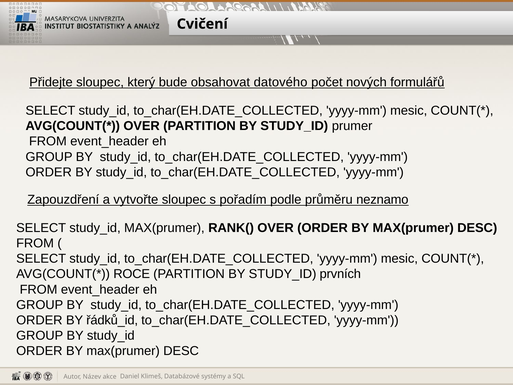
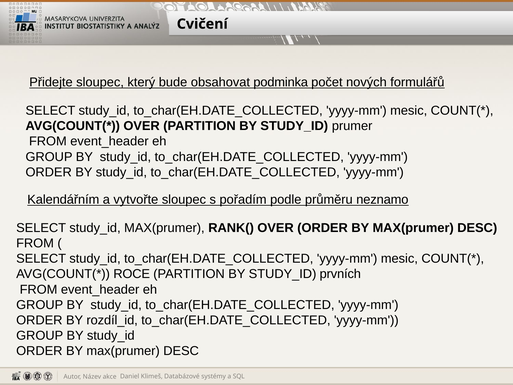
datového: datového -> podminka (281, 82)
Zapouzdření: Zapouzdření -> Kalendářním (63, 199)
řádků_id: řádků_id -> rozdíl_id (112, 320)
